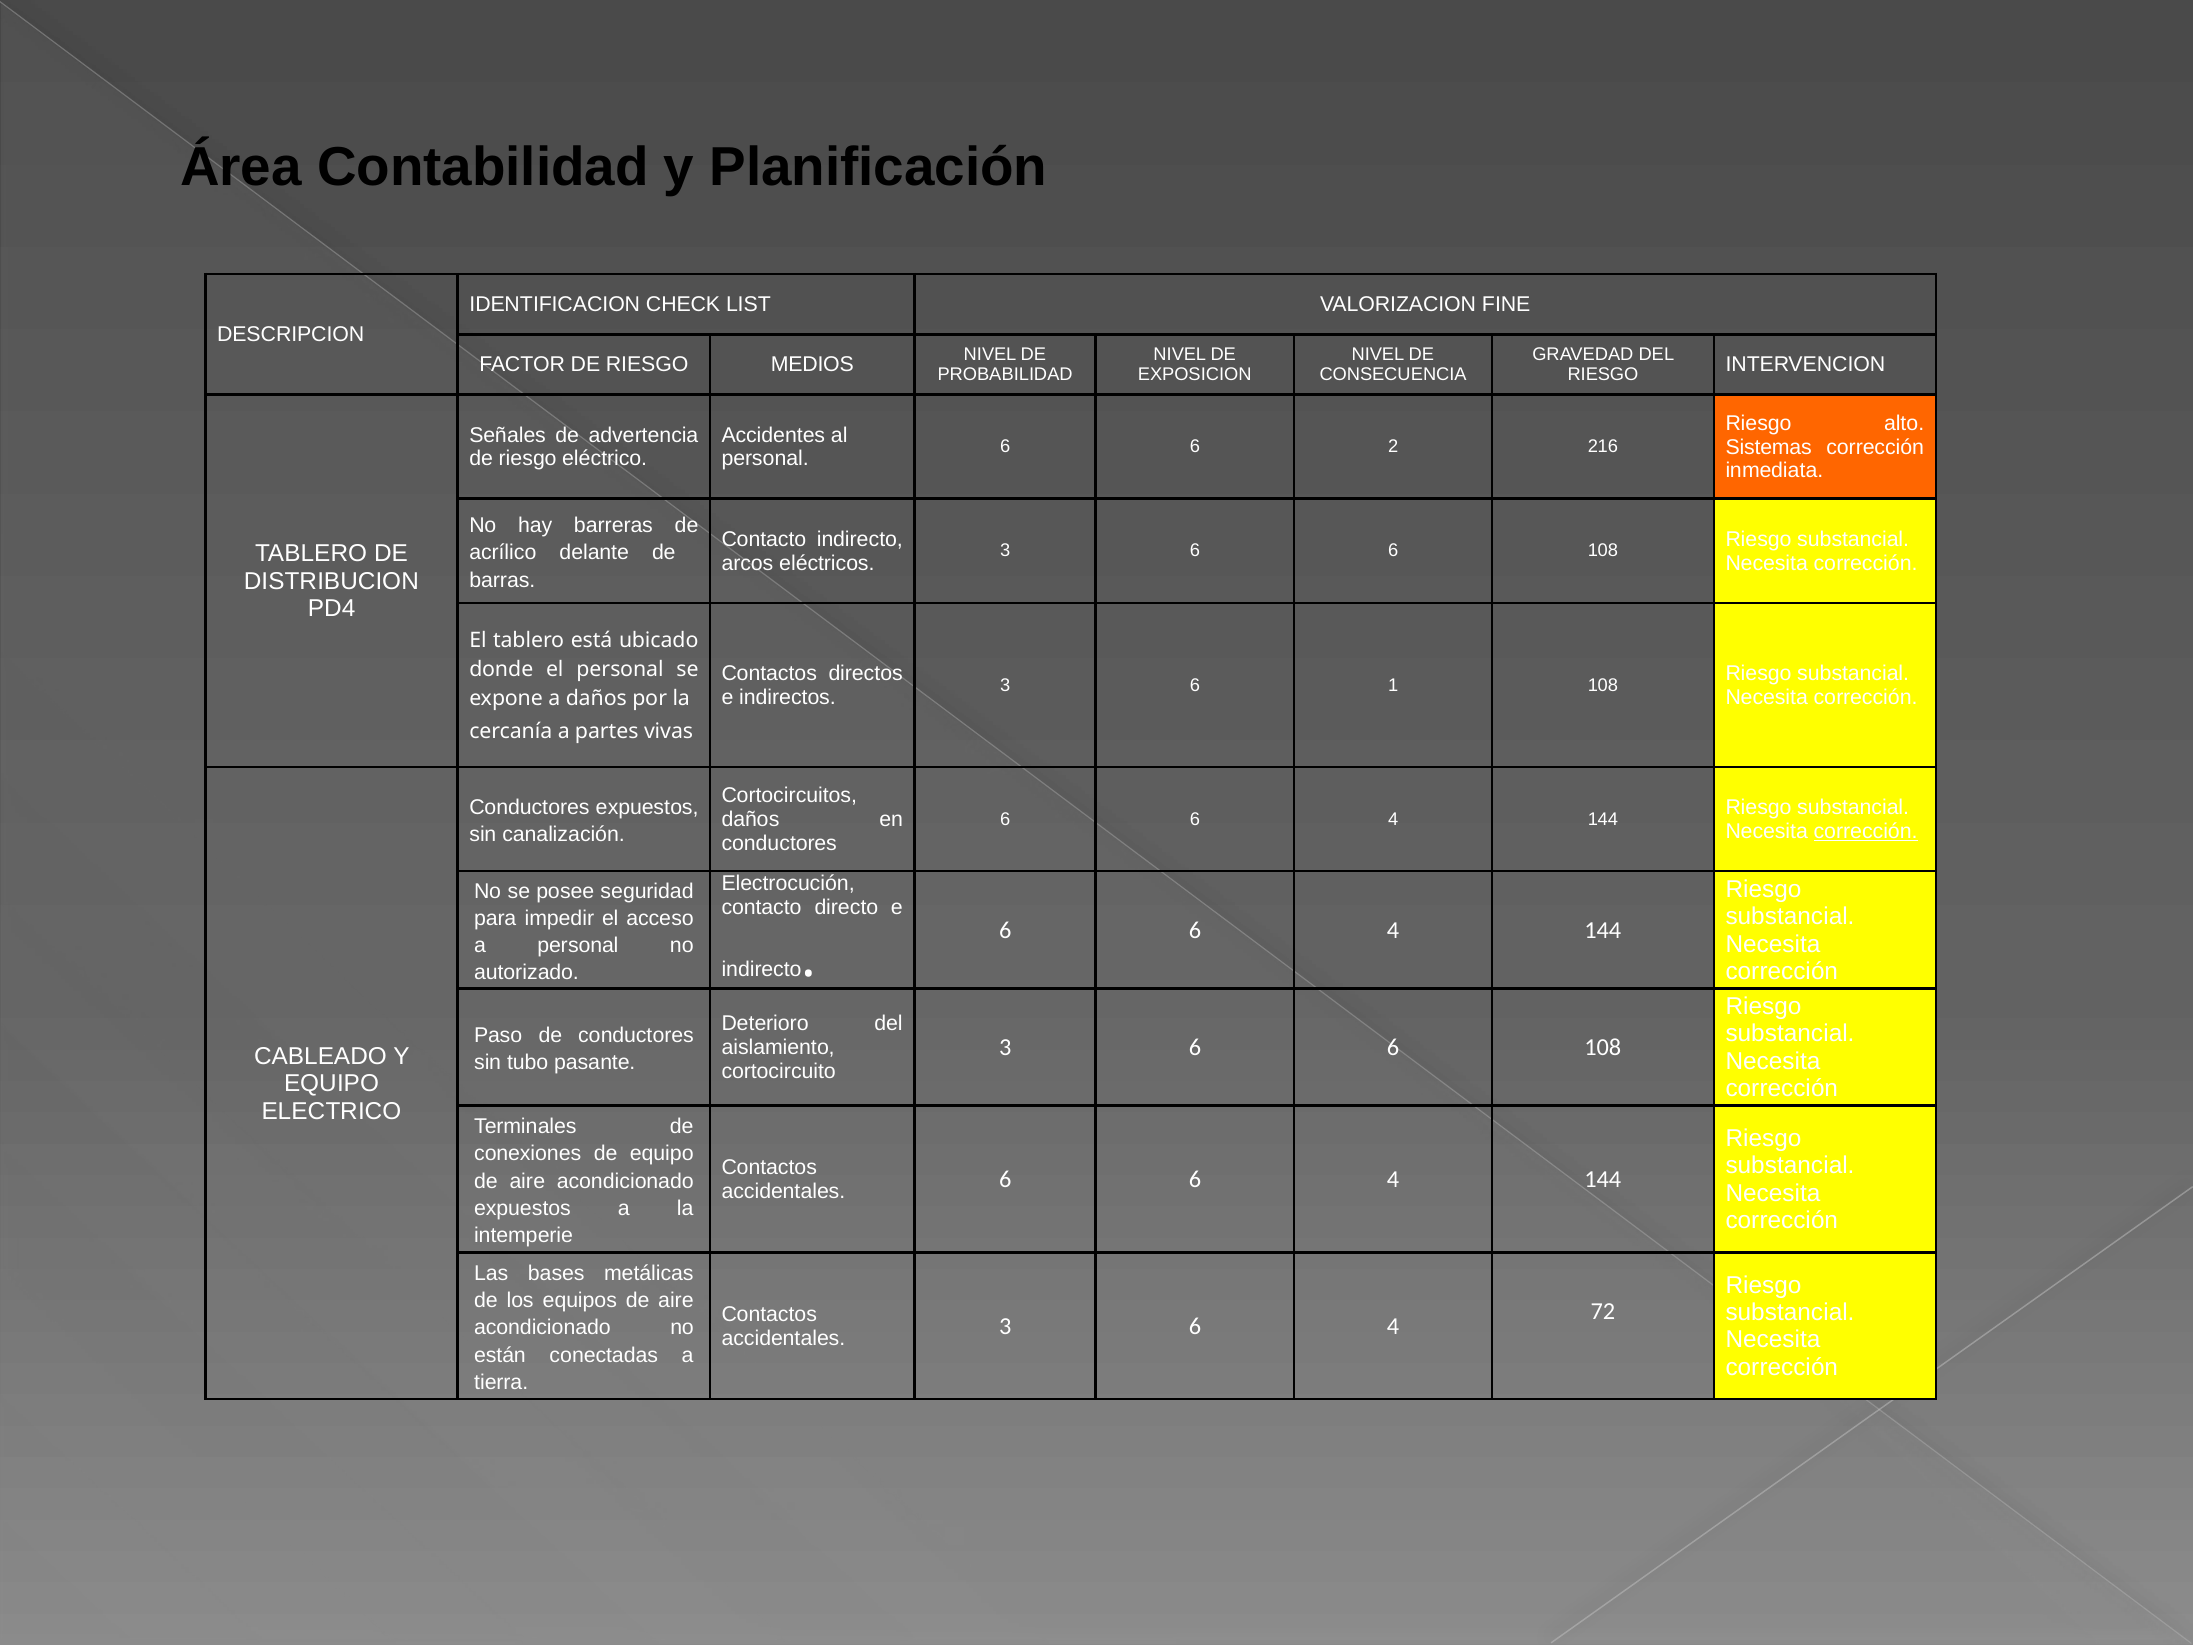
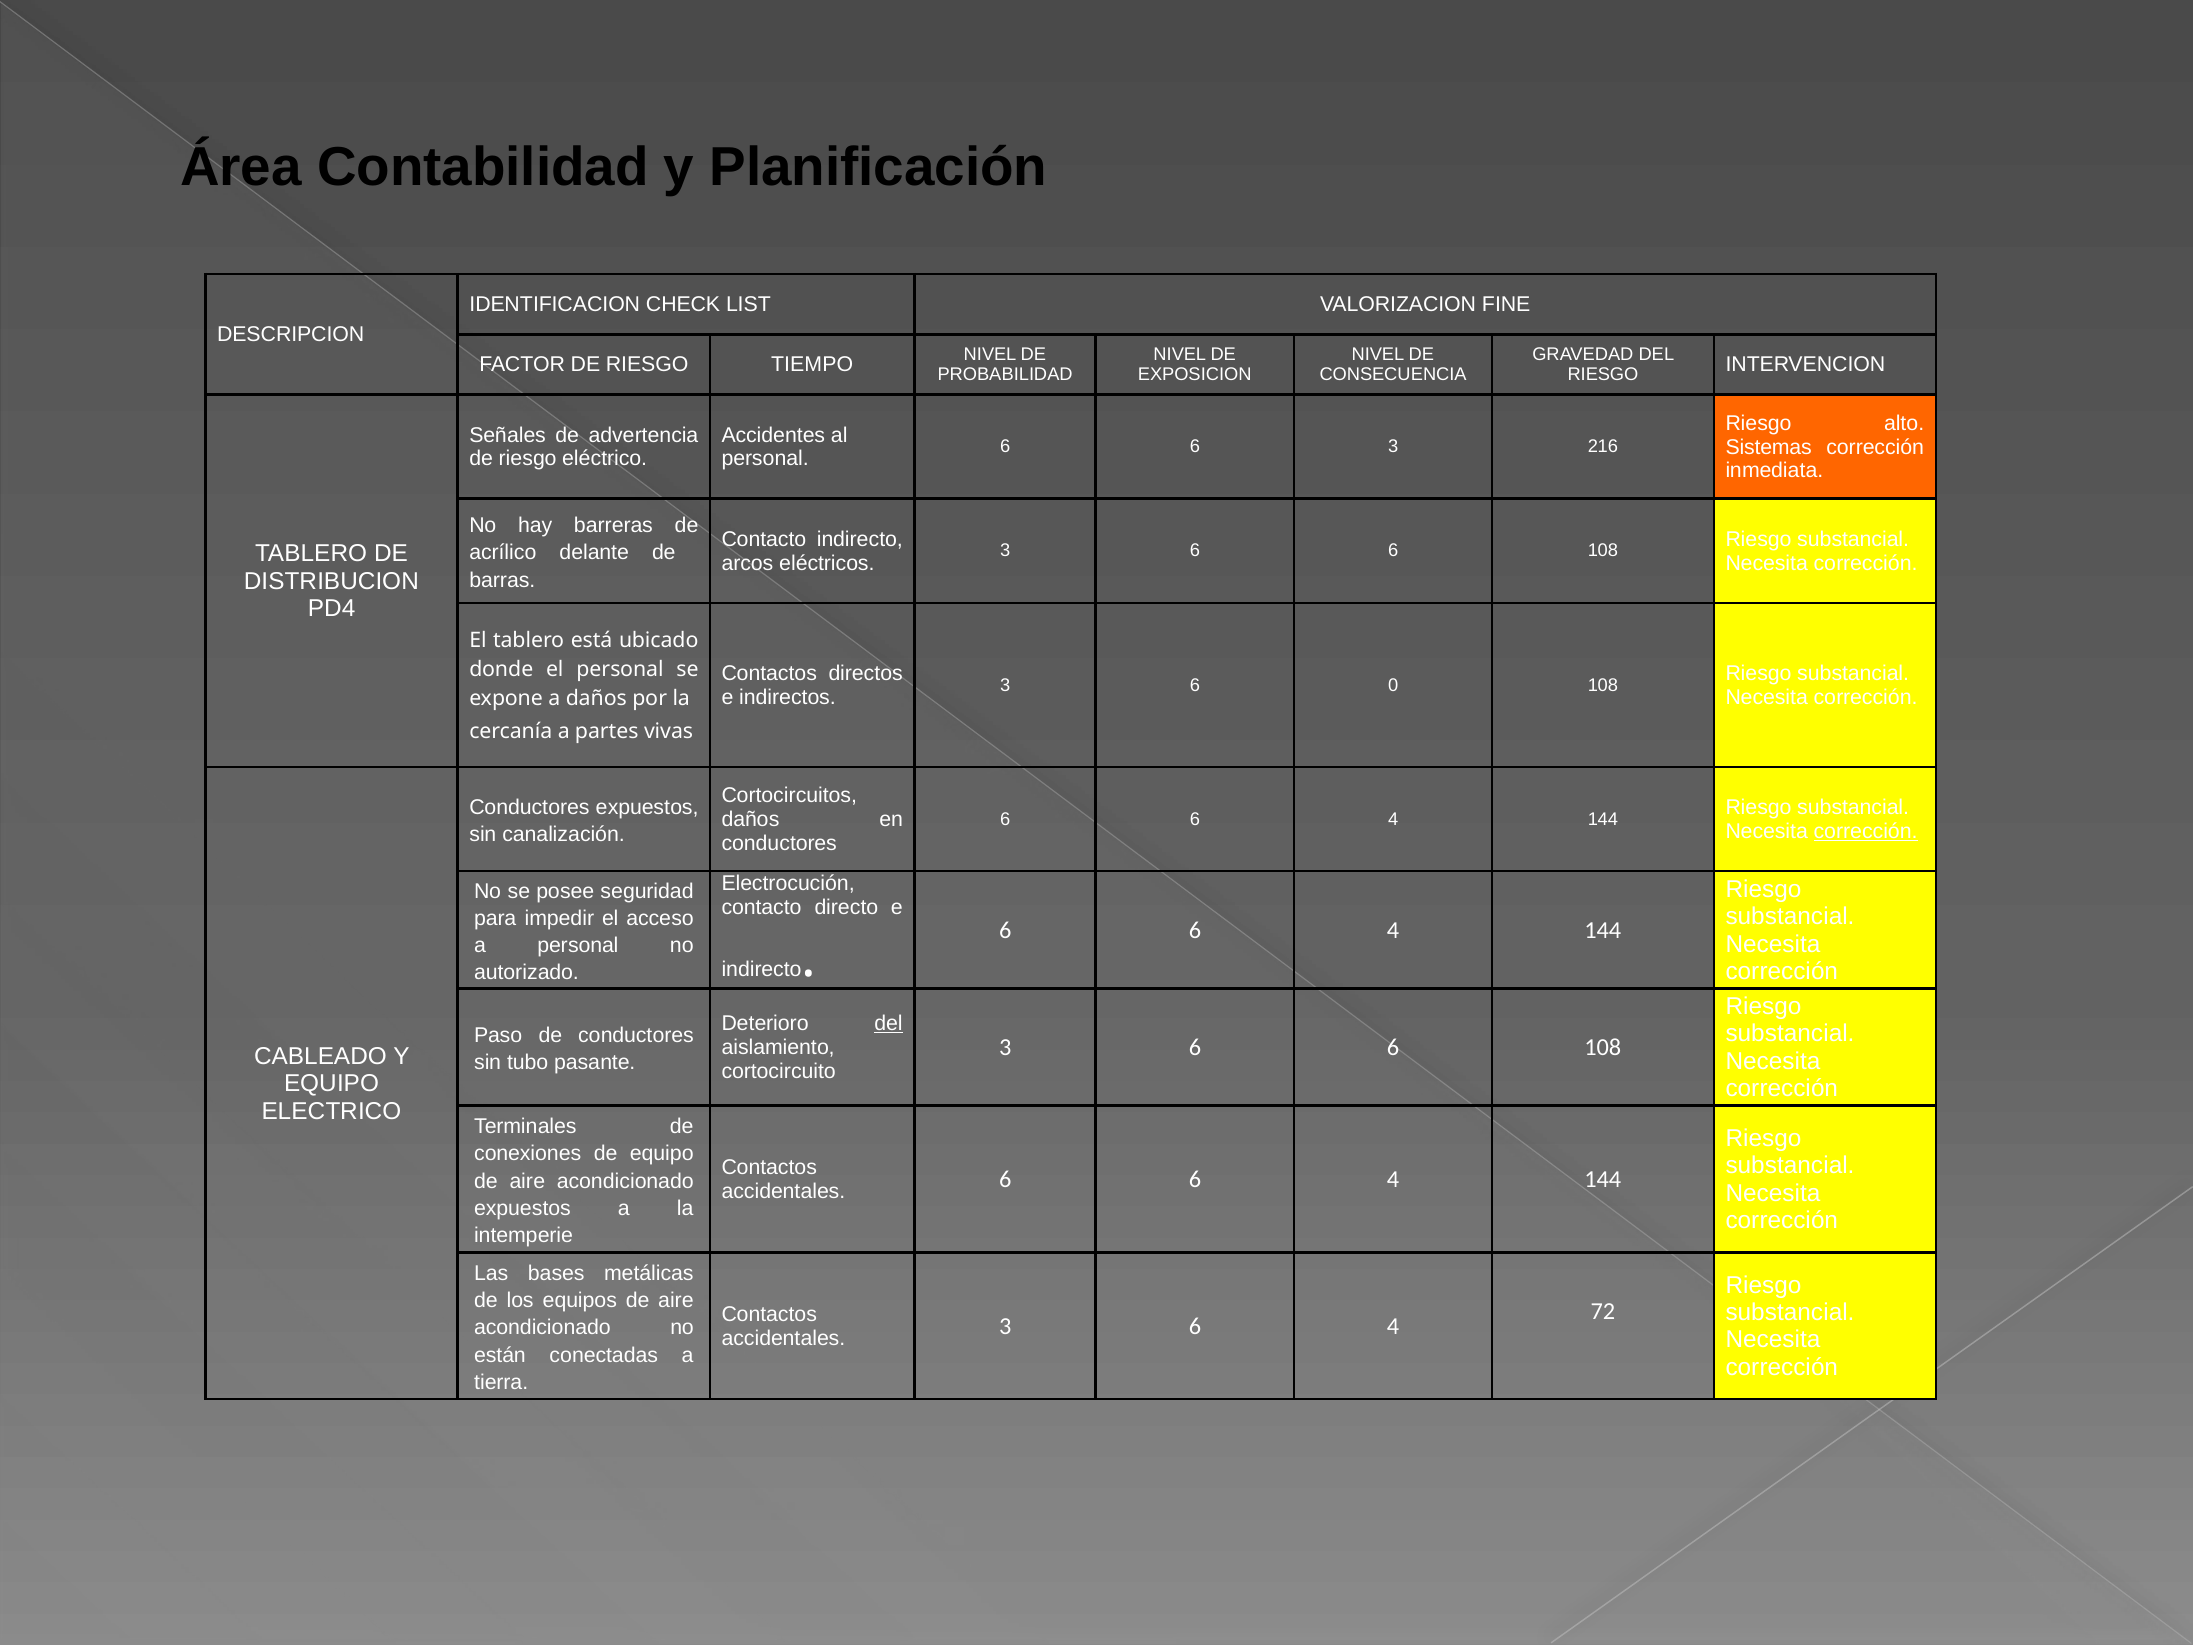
MEDIOS: MEDIOS -> TIEMPO (812, 365)
6 2: 2 -> 3 (1393, 447)
1: 1 -> 0 (1393, 685)
del underline: none -> present (888, 1023)
